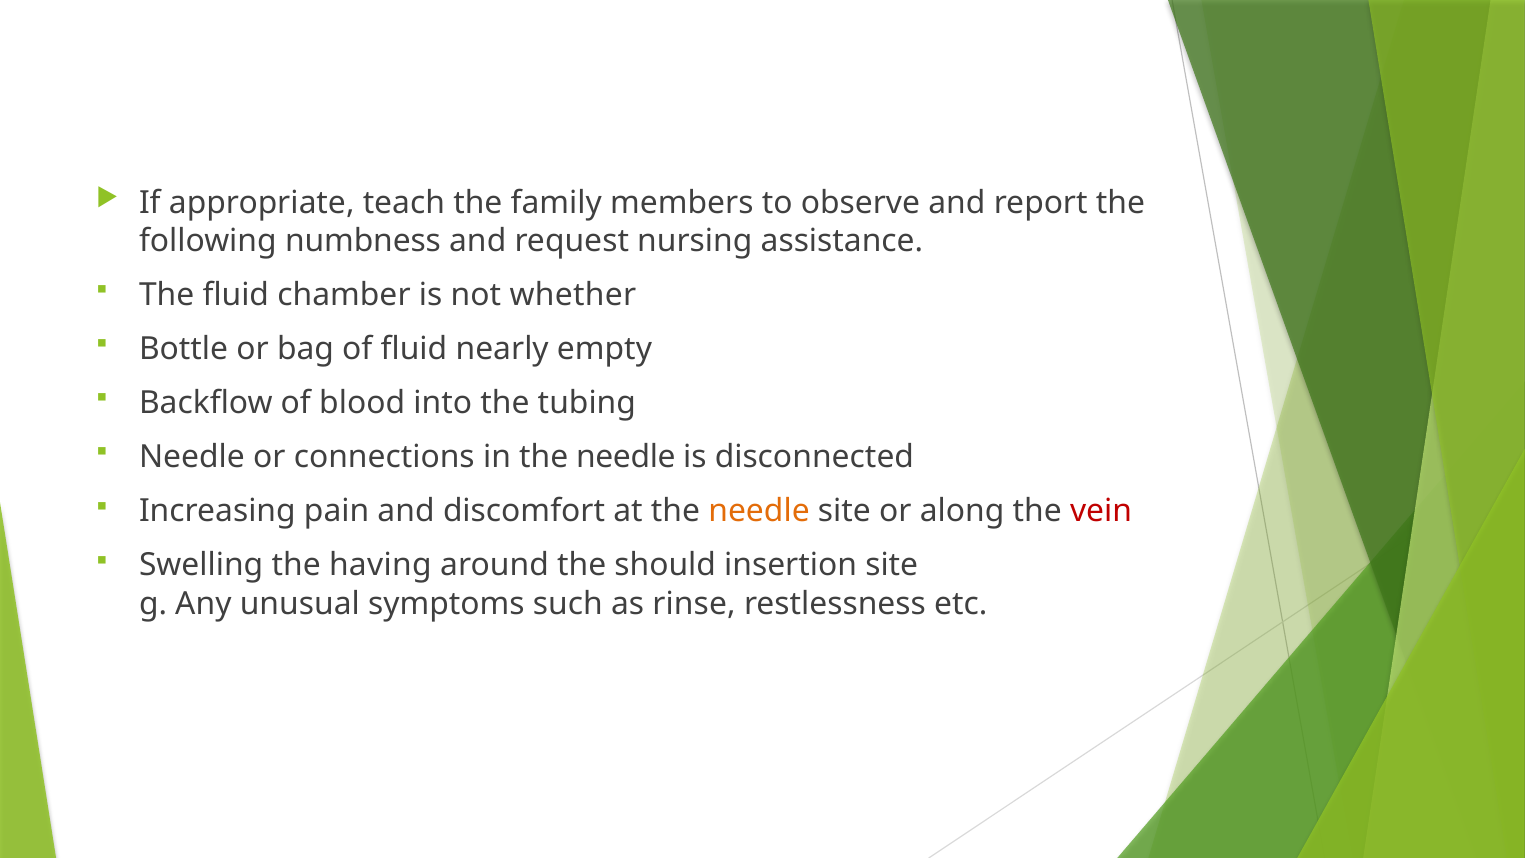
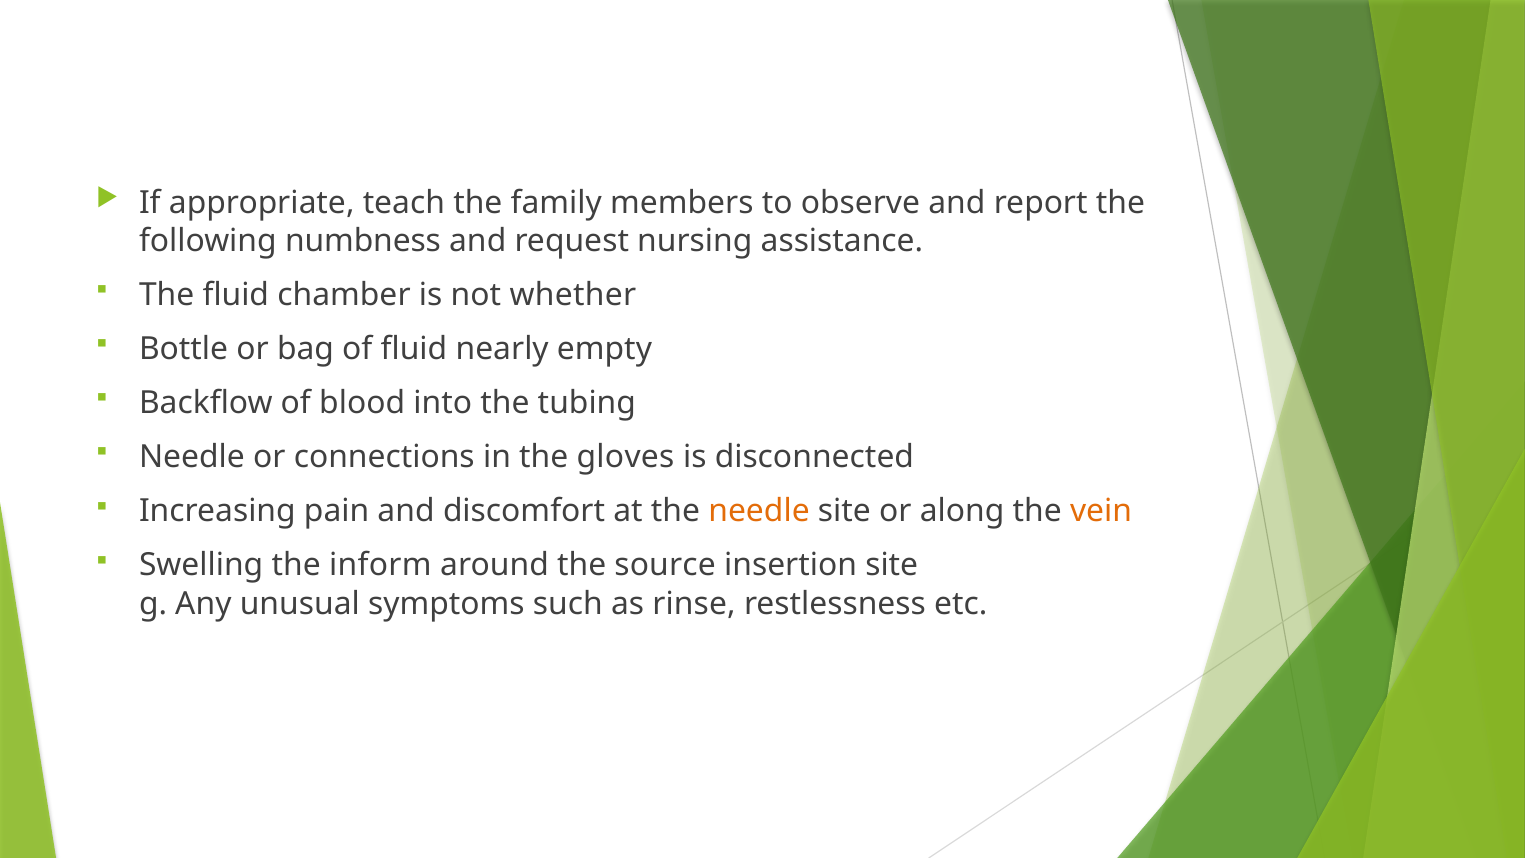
in the needle: needle -> gloves (626, 457)
vein colour: red -> orange (1101, 511)
having: having -> inform (380, 565)
should: should -> source (665, 565)
